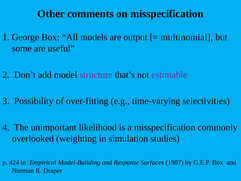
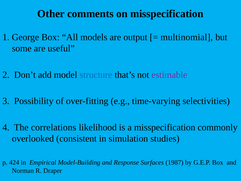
structure colour: purple -> blue (96, 75)
unimportant: unimportant -> correlations (54, 127)
weighting: weighting -> consistent (76, 138)
